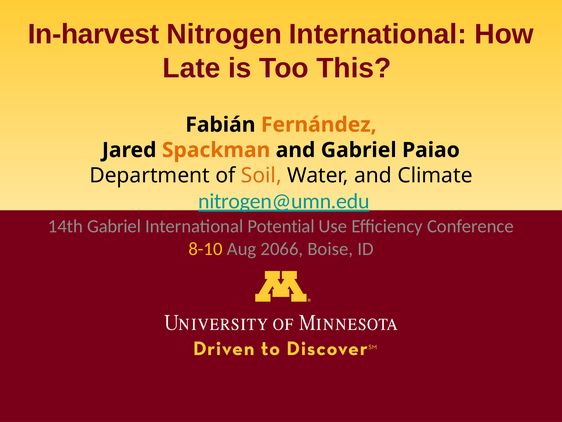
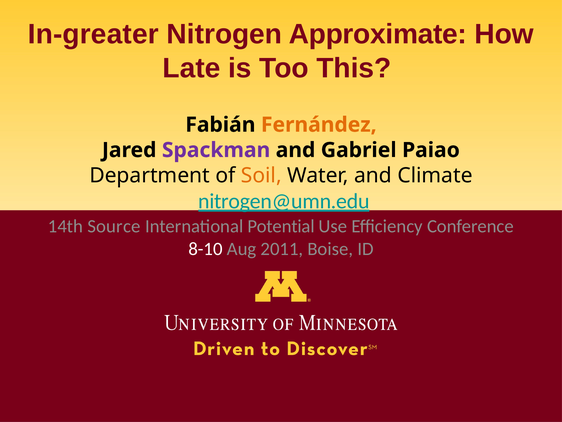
In-harvest: In-harvest -> In-greater (93, 34)
Nitrogen International: International -> Approximate (378, 34)
Spackman colour: orange -> purple (216, 150)
14th Gabriel: Gabriel -> Source (114, 226)
8-10 colour: yellow -> white (205, 249)
2066: 2066 -> 2011 (282, 249)
